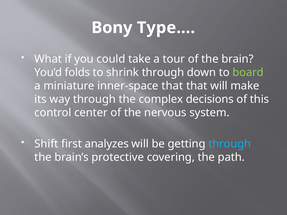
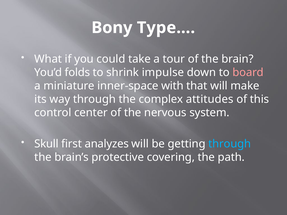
shrink through: through -> impulse (163, 73)
board colour: light green -> pink (248, 73)
inner-space that: that -> with (172, 86)
decisions: decisions -> attitudes (210, 99)
Shift: Shift -> Skull (46, 144)
